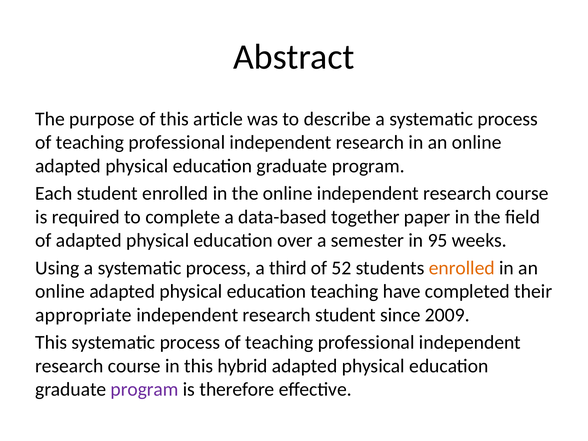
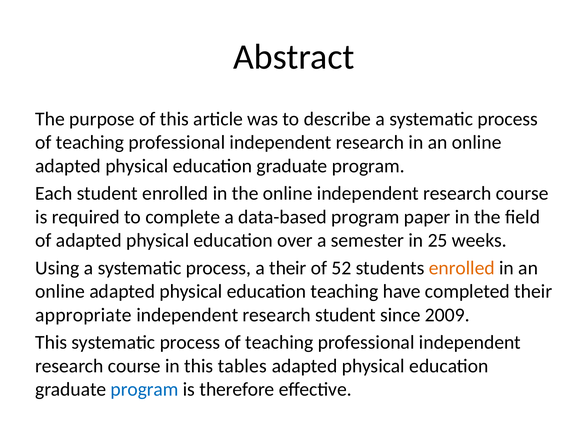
data-based together: together -> program (365, 217)
95: 95 -> 25 (438, 240)
a third: third -> their (288, 268)
hybrid: hybrid -> tables (242, 366)
program colour: purple -> blue (145, 389)
